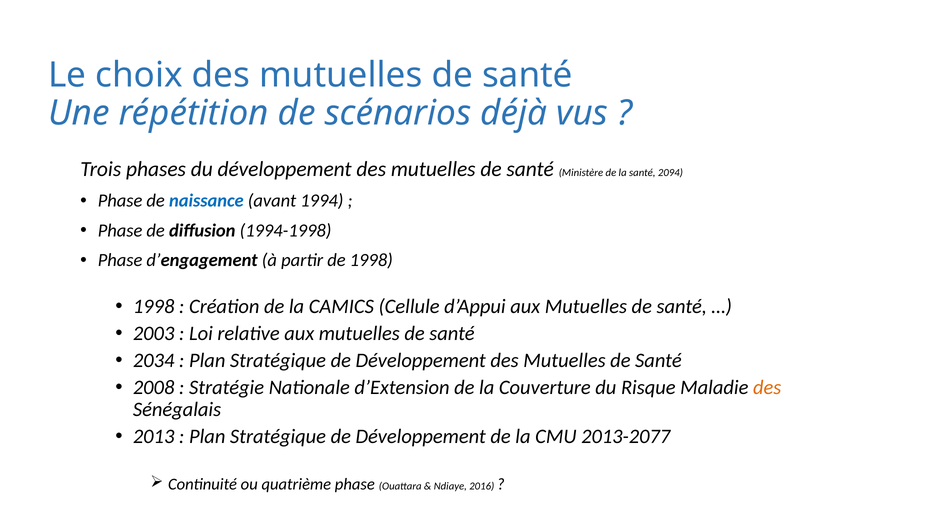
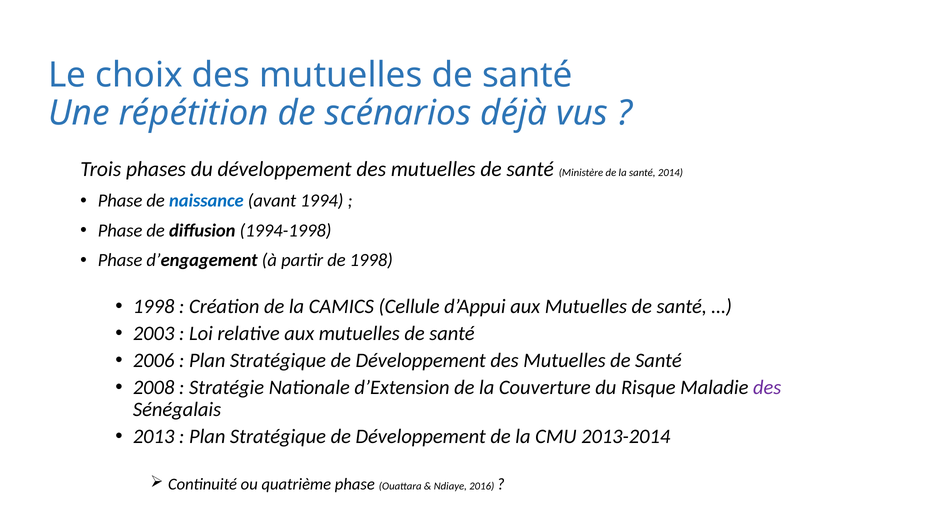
2094: 2094 -> 2014 (670, 173)
2034: 2034 -> 2006 (154, 360)
des colour: orange -> purple (767, 387)
2013-2077: 2013-2077 -> 2013-2014 (626, 436)
